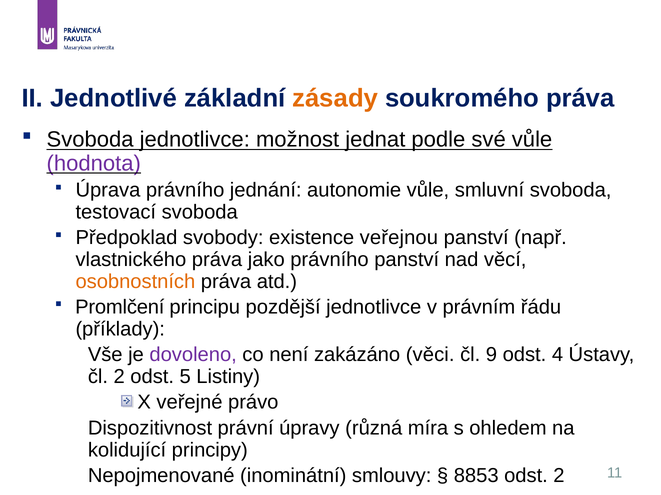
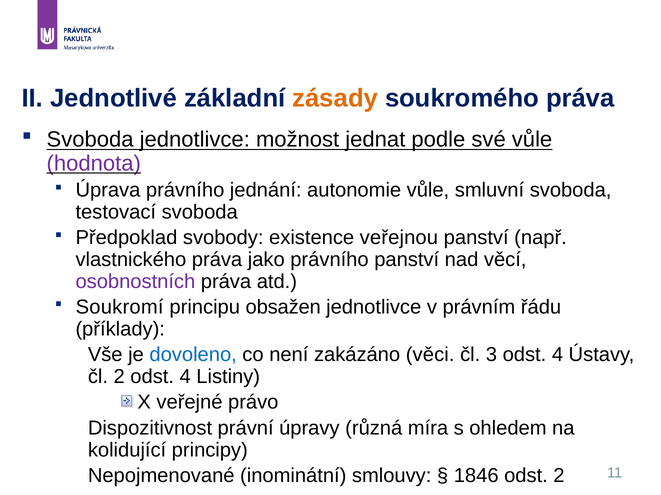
osobnostních colour: orange -> purple (135, 282)
Promlčení: Promlčení -> Soukromí (120, 308)
pozdější: pozdější -> obsažen (283, 308)
dovoleno colour: purple -> blue (193, 355)
9: 9 -> 3 (491, 355)
2 odst 5: 5 -> 4 (185, 377)
8853: 8853 -> 1846 (476, 476)
